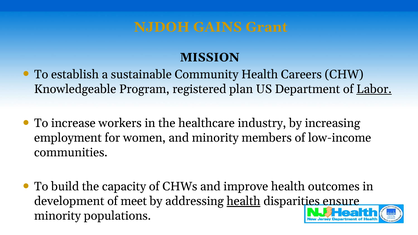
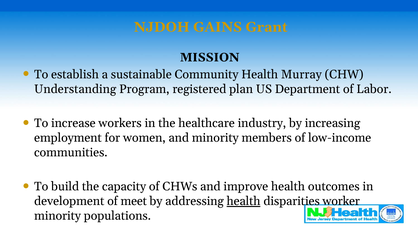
Careers: Careers -> Murray (301, 74)
Knowledgeable: Knowledgeable -> Understanding (75, 89)
Labor underline: present -> none (374, 89)
ensure: ensure -> worker (341, 201)
